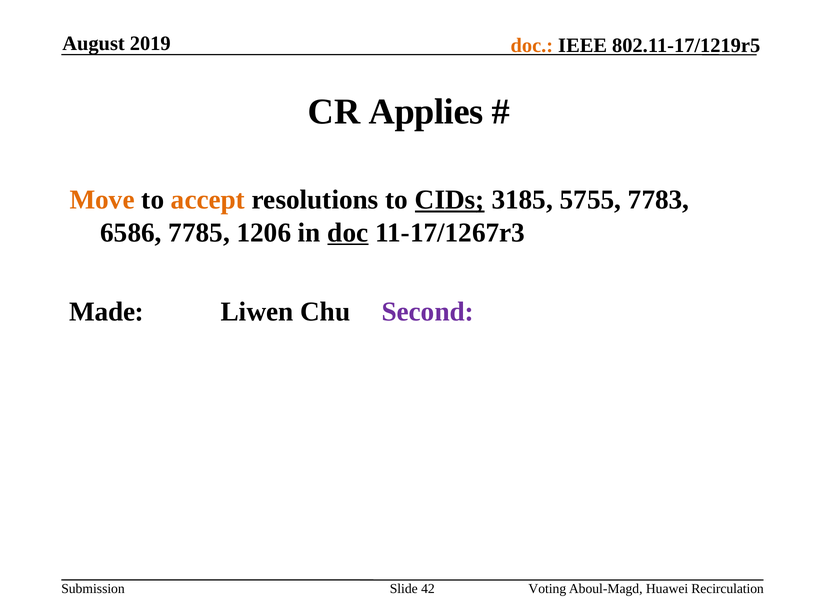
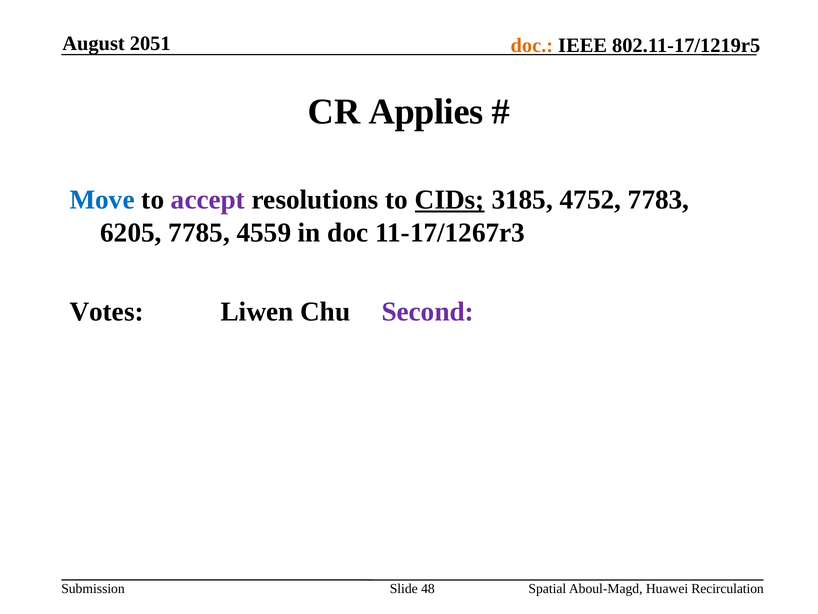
2019: 2019 -> 2051 (150, 43)
Move colour: orange -> blue (102, 200)
accept colour: orange -> purple (208, 200)
5755: 5755 -> 4752 (590, 200)
6586: 6586 -> 6205 (131, 232)
1206: 1206 -> 4559 (264, 232)
doc underline: present -> none (348, 232)
Made: Made -> Votes (107, 311)
42: 42 -> 48 (428, 588)
Voting: Voting -> Spatial (547, 588)
